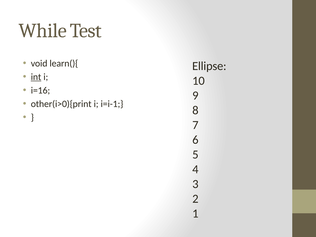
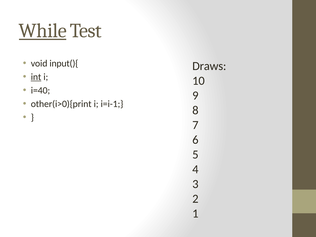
While underline: none -> present (43, 31)
learn(){: learn(){ -> input(){ (64, 63)
Ellipse: Ellipse -> Draws (209, 66)
i=16: i=16 -> i=40 (40, 90)
